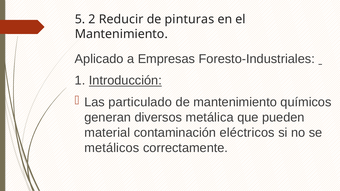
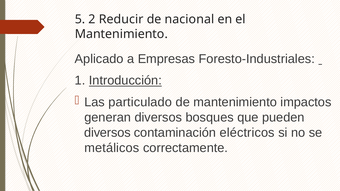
pinturas: pinturas -> nacional (189, 19)
químicos: químicos -> impactos (306, 102)
metálica: metálica -> bosques (210, 118)
material: material -> diversos (107, 133)
